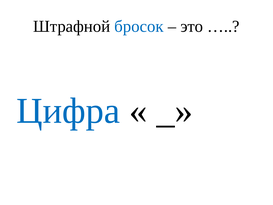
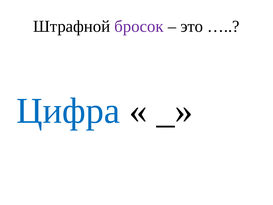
бросок colour: blue -> purple (139, 26)
